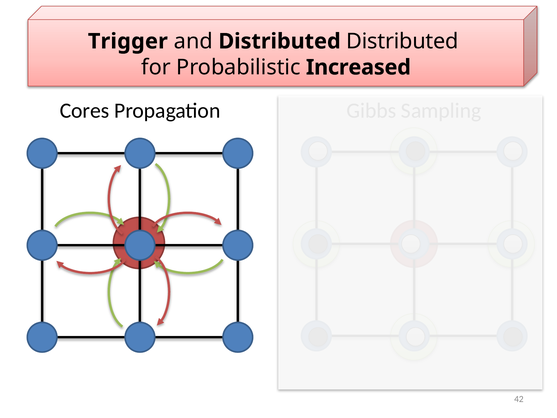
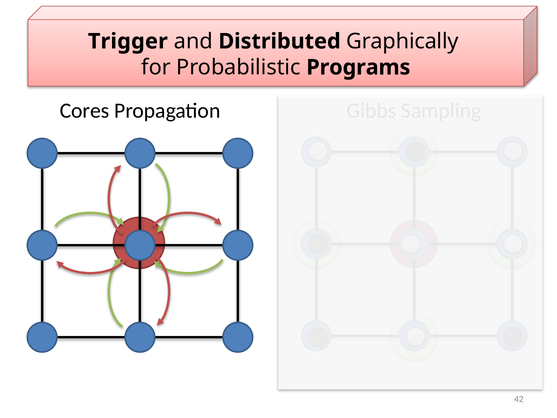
Distributed Distributed: Distributed -> Graphically (402, 41)
Increased: Increased -> Programs (358, 67)
